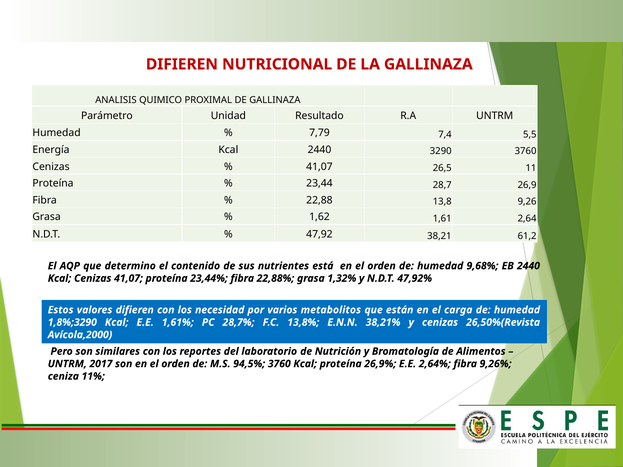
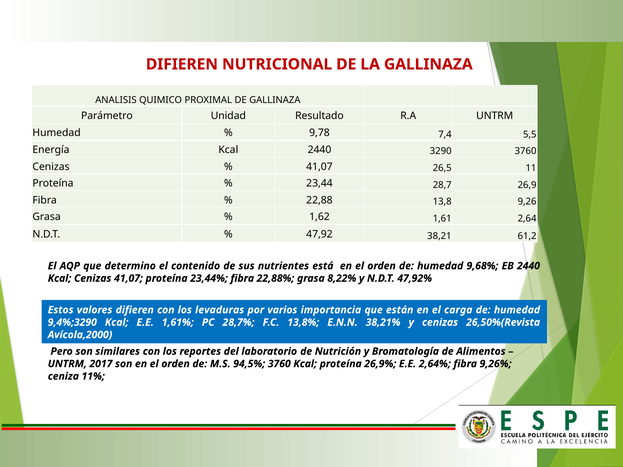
7,79: 7,79 -> 9,78 (319, 133)
1,32%: 1,32% -> 8,22% (342, 278)
necesidad: necesidad -> levaduras (220, 310)
metabolitos: metabolitos -> importancia (331, 310)
1,8%;3290: 1,8%;3290 -> 9,4%;3290 (72, 323)
